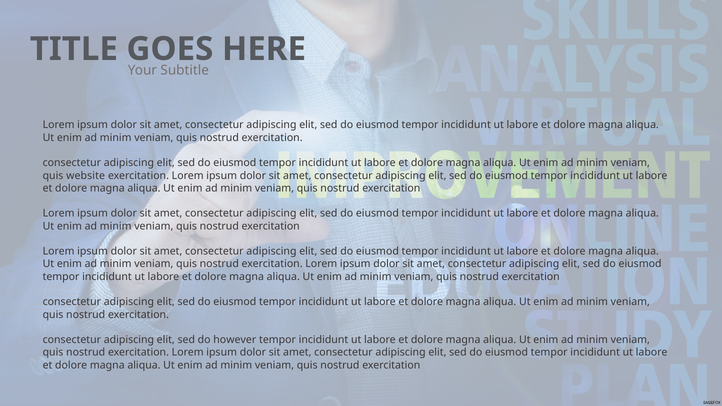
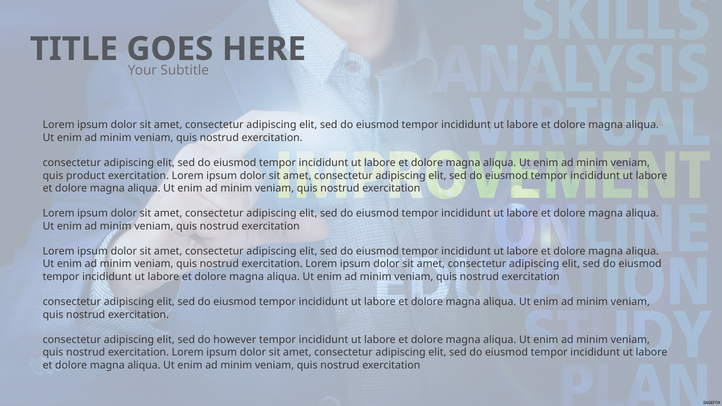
website: website -> product (86, 176)
